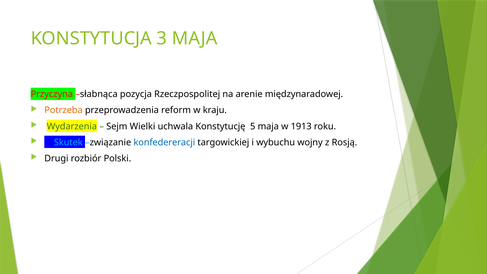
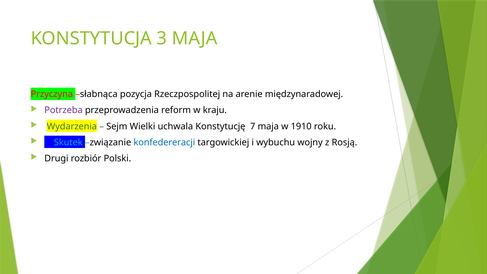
Potrzeba colour: orange -> purple (64, 110)
5: 5 -> 7 (253, 126)
1913: 1913 -> 1910 (301, 126)
